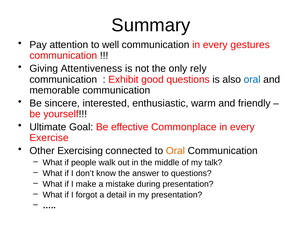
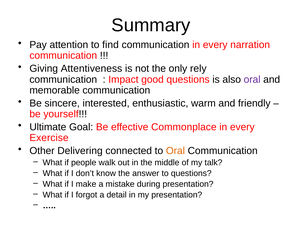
well: well -> find (110, 45)
gestures: gestures -> narration (250, 45)
Exhibit: Exhibit -> Impact (123, 79)
oral colour: blue -> purple (252, 79)
Exercising: Exercising -> Delivering (80, 150)
